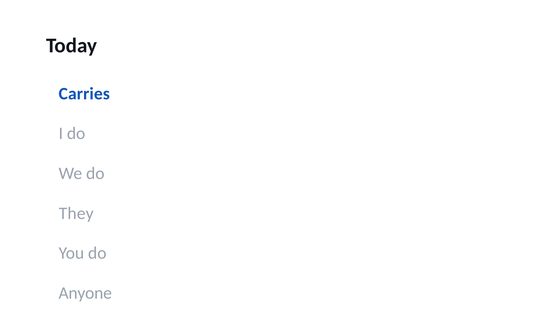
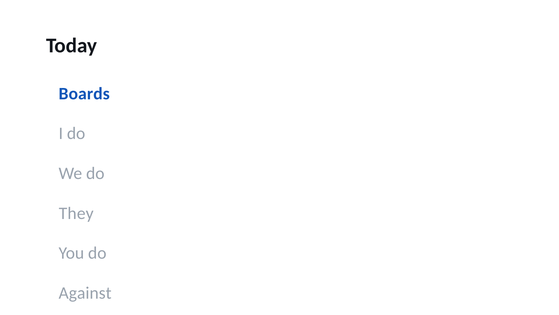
Carries: Carries -> Boards (84, 93)
Anyone: Anyone -> Against (85, 293)
